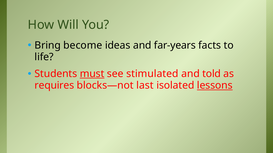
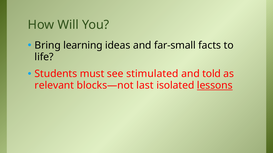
become: become -> learning (83, 45)
far-years: far-years -> far-small (175, 45)
must underline: present -> none (92, 74)
requires: requires -> relevant (54, 86)
